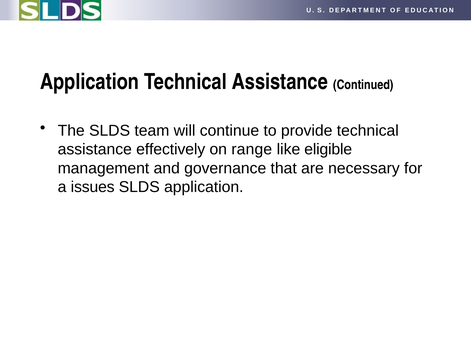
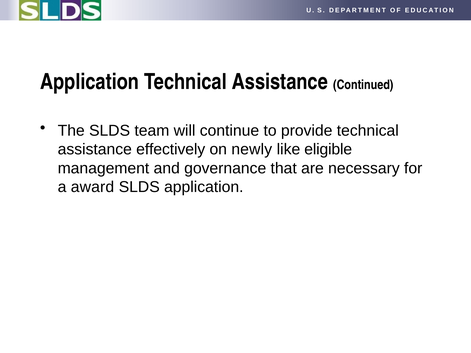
range: range -> newly (252, 149)
issues: issues -> award (92, 187)
